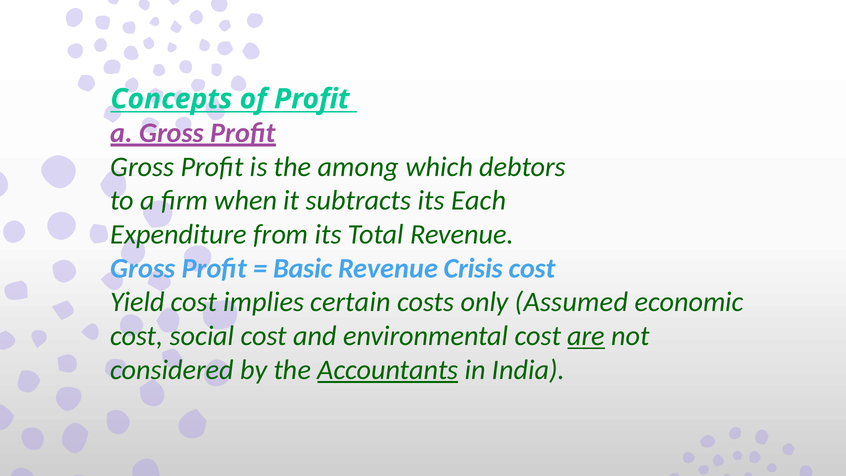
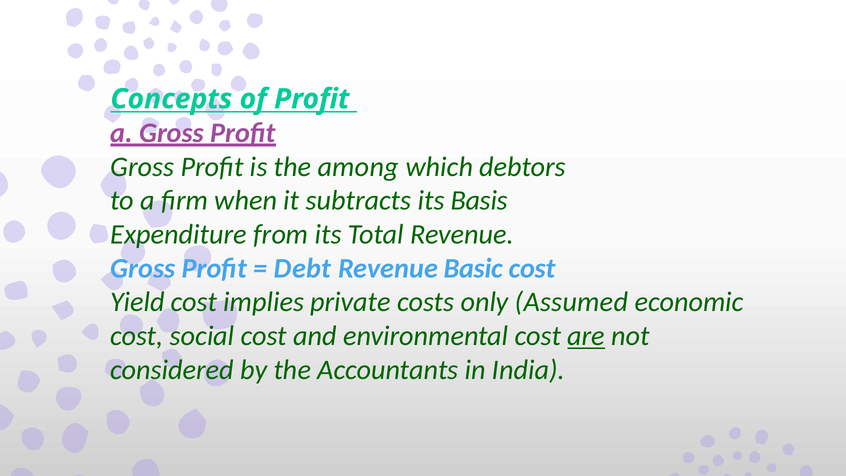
Each: Each -> Basis (479, 201)
Basic: Basic -> Debt (303, 268)
Crisis: Crisis -> Basic (473, 268)
certain: certain -> private (351, 302)
Accountants underline: present -> none (388, 370)
